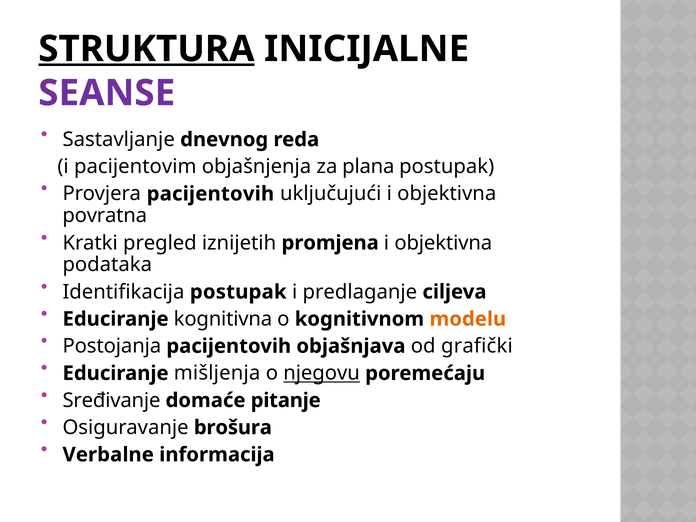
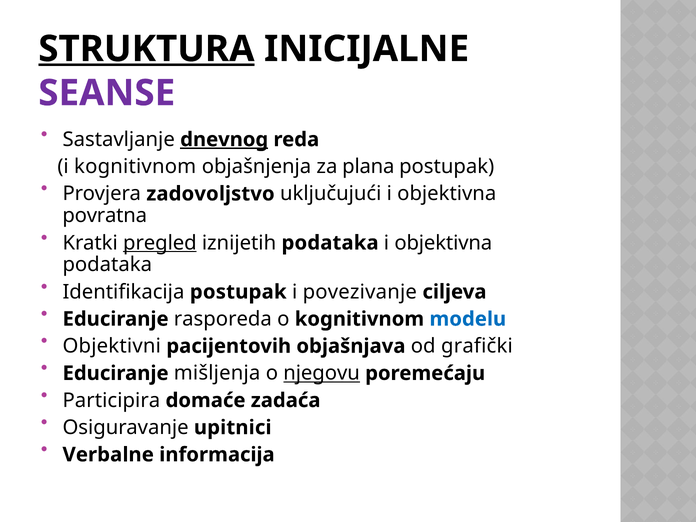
dnevnog underline: none -> present (224, 140)
i pacijentovim: pacijentovim -> kognitivnom (135, 167)
Provjera pacijentovih: pacijentovih -> zadovoljstvo (210, 194)
pregled underline: none -> present (160, 243)
iznijetih promjena: promjena -> podataka (330, 243)
predlaganje: predlaganje -> povezivanje (360, 292)
kognitivna: kognitivna -> rasporeda (223, 319)
modelu colour: orange -> blue (468, 319)
Postojanja: Postojanja -> Objektivni (112, 346)
Sređivanje: Sređivanje -> Participira (111, 400)
pitanje: pitanje -> zadaća (286, 400)
brošura: brošura -> upitnici (233, 428)
